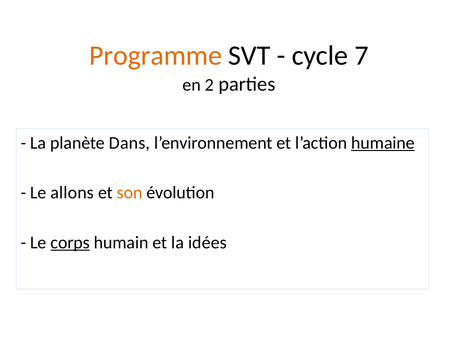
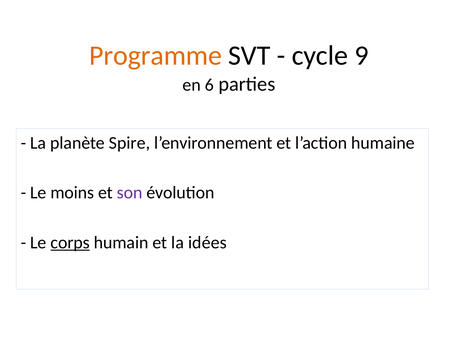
7: 7 -> 9 (361, 55)
2: 2 -> 6 (209, 85)
Dans: Dans -> Spire (130, 143)
humaine underline: present -> none (383, 143)
allons: allons -> moins (72, 192)
son colour: orange -> purple (130, 192)
